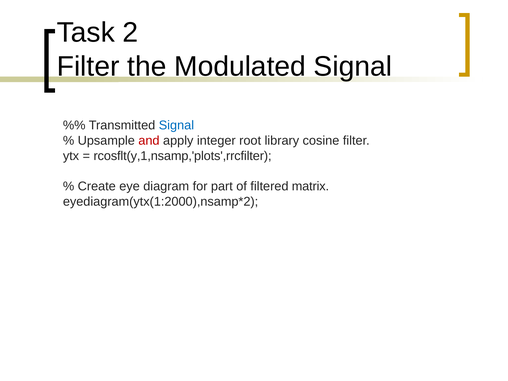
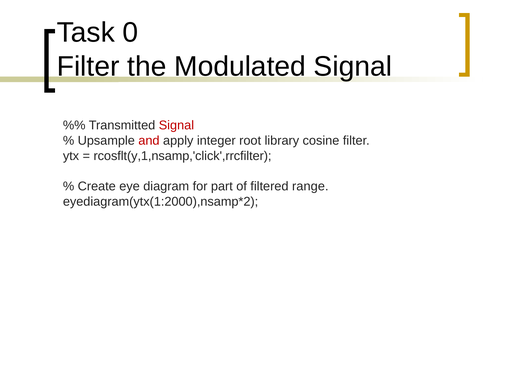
2: 2 -> 0 (130, 33)
Signal colour: blue -> red (176, 125)
rcosflt(y,1,nsamp,'plots',rrcfilter: rcosflt(y,1,nsamp,'plots',rrcfilter -> rcosflt(y,1,nsamp,'click',rrcfilter (183, 156)
matrix: matrix -> range (310, 186)
